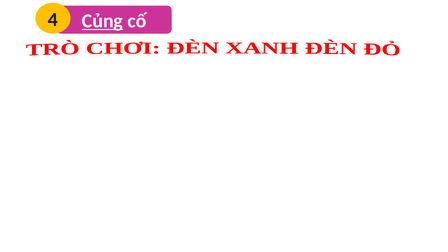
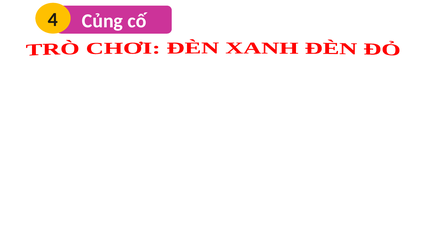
Củng underline: present -> none (102, 21)
